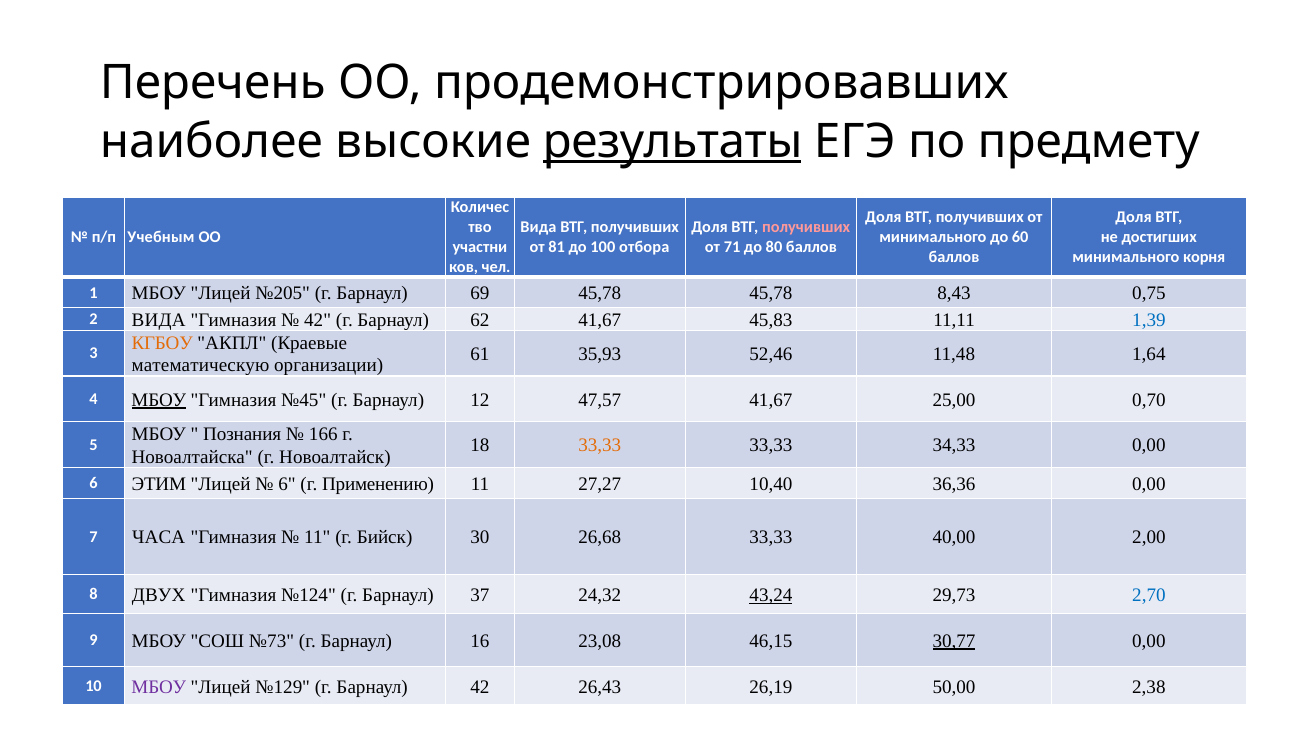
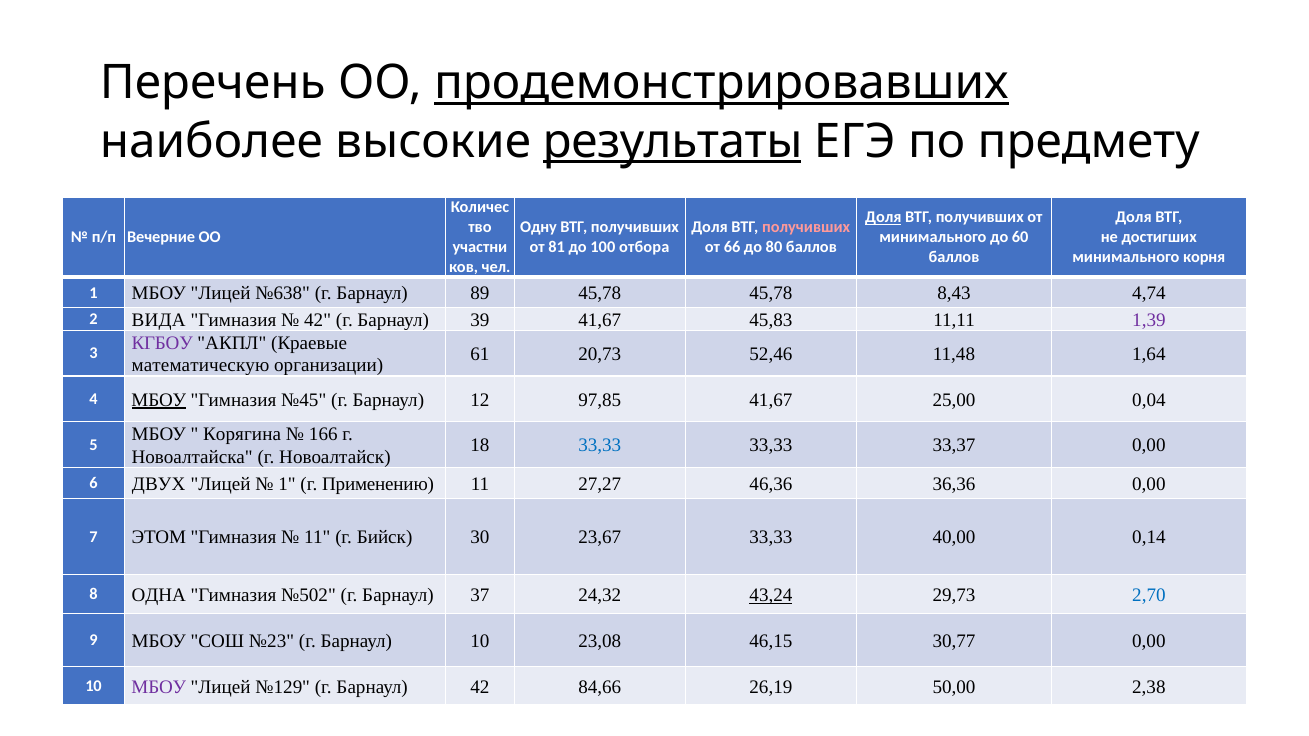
продемонстрировавших underline: none -> present (721, 83)
Доля underline: none -> present (883, 218)
Вида: Вида -> Одну (539, 228)
Учебным: Учебным -> Вечерние (161, 238)
71: 71 -> 66 (732, 248)
№205: №205 -> №638 (283, 294)
69: 69 -> 89 (480, 294)
0,75: 0,75 -> 4,74 (1149, 294)
62: 62 -> 39 (480, 320)
1,39 colour: blue -> purple (1149, 320)
КГБОУ colour: orange -> purple (162, 343)
35,93: 35,93 -> 20,73 (600, 354)
47,57: 47,57 -> 97,85 (600, 400)
0,70: 0,70 -> 0,04 (1149, 400)
Познания: Познания -> Корягина (242, 435)
33,33 colour: orange -> blue (600, 446)
34,33: 34,33 -> 33,37 (954, 446)
ЭТИМ: ЭТИМ -> ДВУХ (159, 484)
6: 6 -> 1 (287, 484)
10,40: 10,40 -> 46,36 (771, 484)
ЧАСА: ЧАСА -> ЭТОМ (159, 538)
26,68: 26,68 -> 23,67 (600, 538)
2,00: 2,00 -> 0,14 (1149, 538)
ДВУХ: ДВУХ -> ОДНА (159, 595)
№124: №124 -> №502 (308, 595)
№73: №73 -> №23 (272, 641)
Барнаул 16: 16 -> 10 (480, 641)
30,77 underline: present -> none (954, 641)
26,43: 26,43 -> 84,66 (600, 687)
